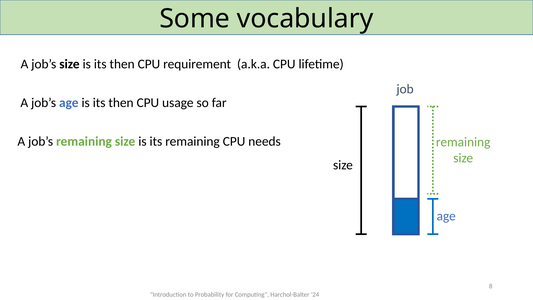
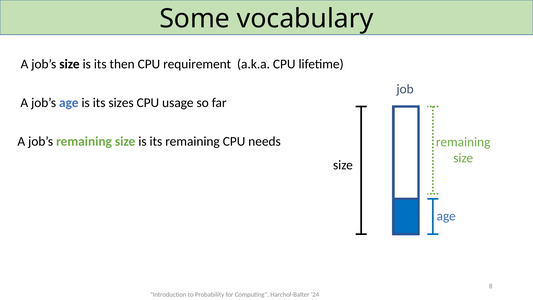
age is its then: then -> sizes (121, 103)
